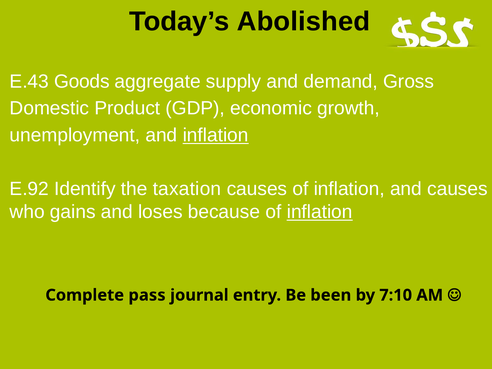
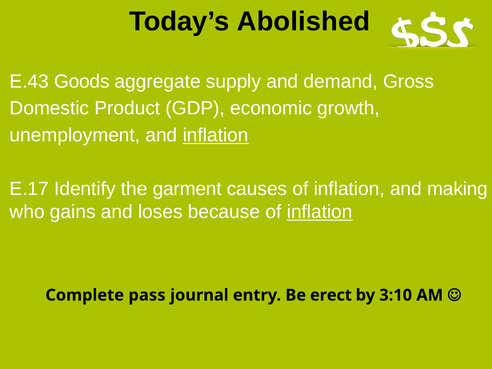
E.92: E.92 -> E.17 (29, 189)
taxation: taxation -> garment (187, 189)
and causes: causes -> making (458, 189)
been: been -> erect (331, 295)
7:10: 7:10 -> 3:10 (396, 295)
